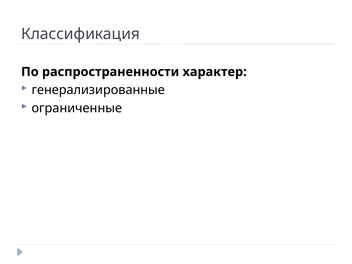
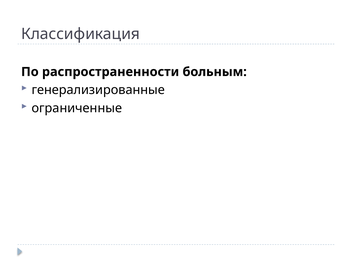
характер: характер -> больным (215, 72)
